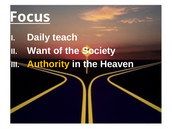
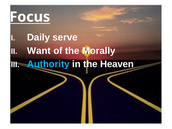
teach: teach -> serve (65, 37)
Society: Society -> Morally (99, 51)
Authority colour: yellow -> light blue (48, 64)
